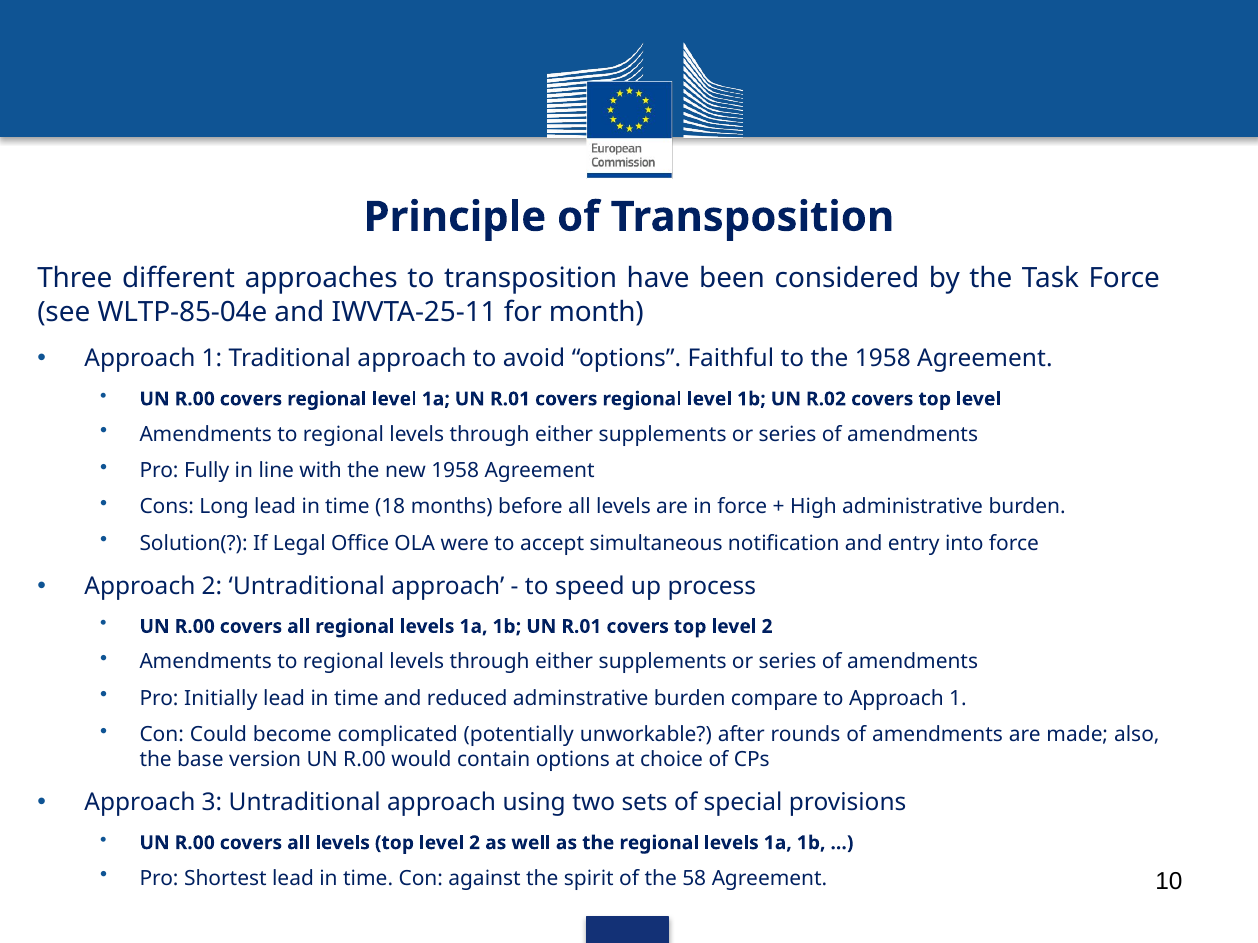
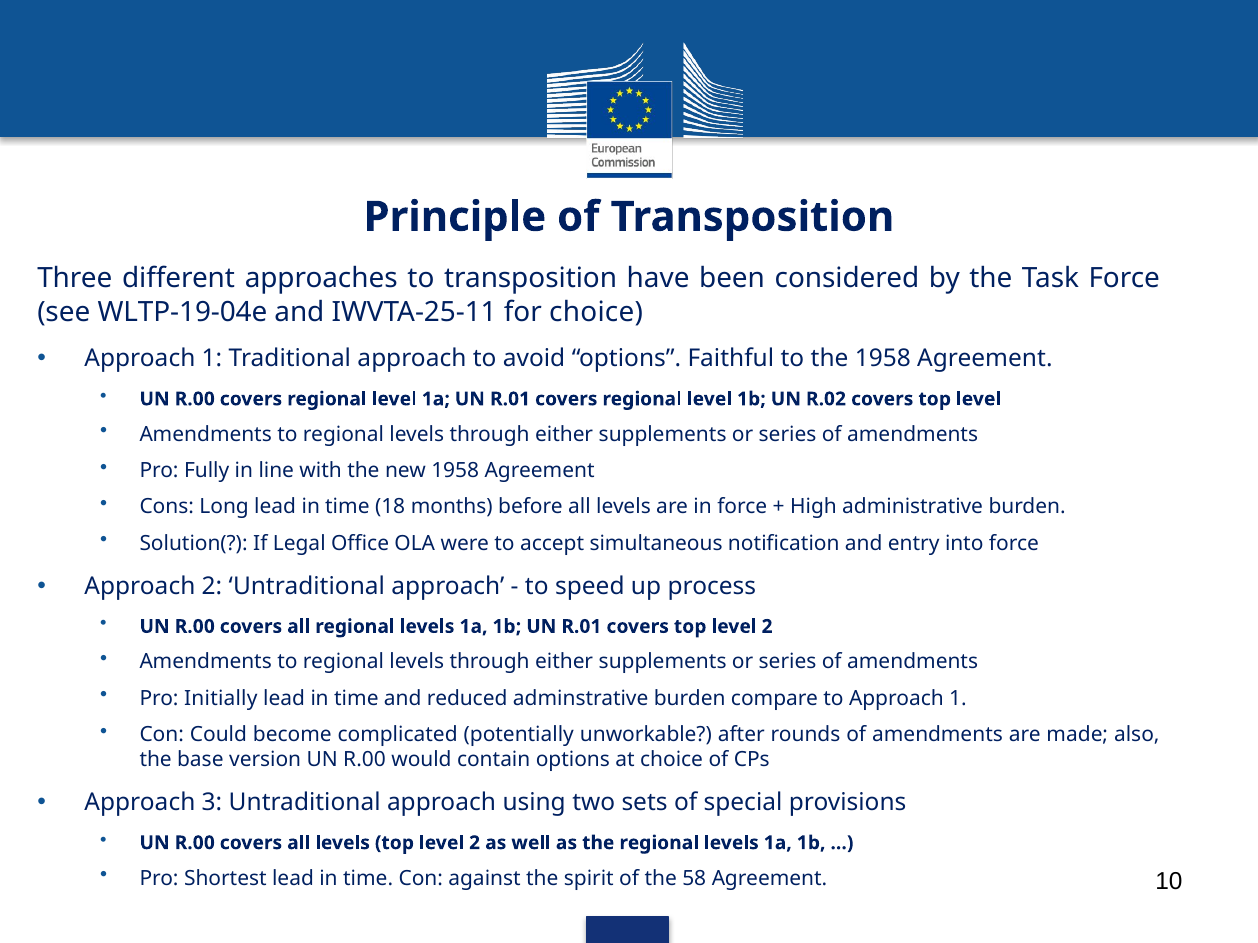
WLTP-85-04e: WLTP-85-04e -> WLTP-19-04e (182, 312)
for month: month -> choice (596, 312)
